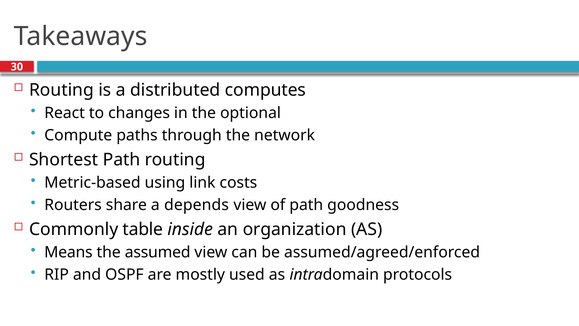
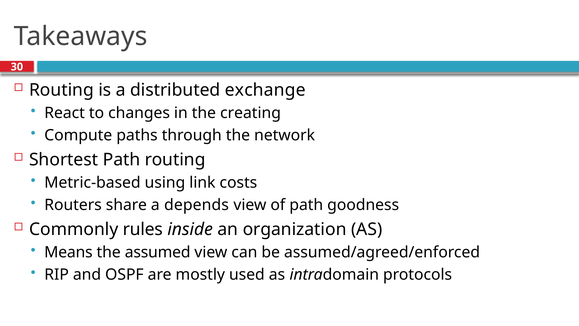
computes: computes -> exchange (265, 90)
optional: optional -> creating (251, 113)
table: table -> rules (143, 229)
